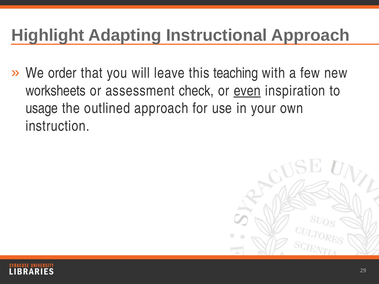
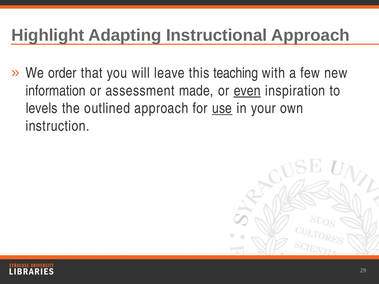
worksheets: worksheets -> information (56, 91)
check: check -> made (196, 91)
usage: usage -> levels (42, 108)
use underline: none -> present (222, 108)
